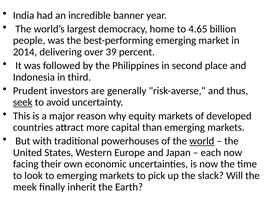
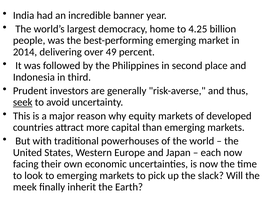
4.65: 4.65 -> 4.25 (198, 29)
39: 39 -> 49 (111, 52)
world underline: present -> none (202, 141)
